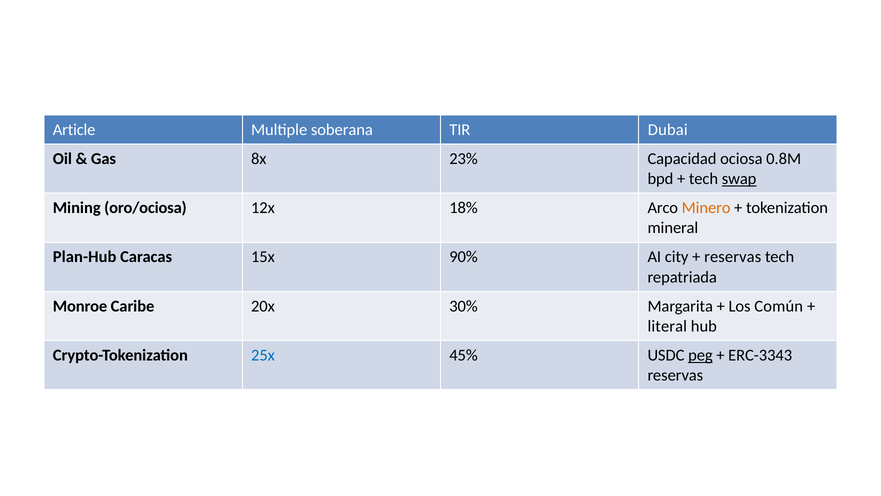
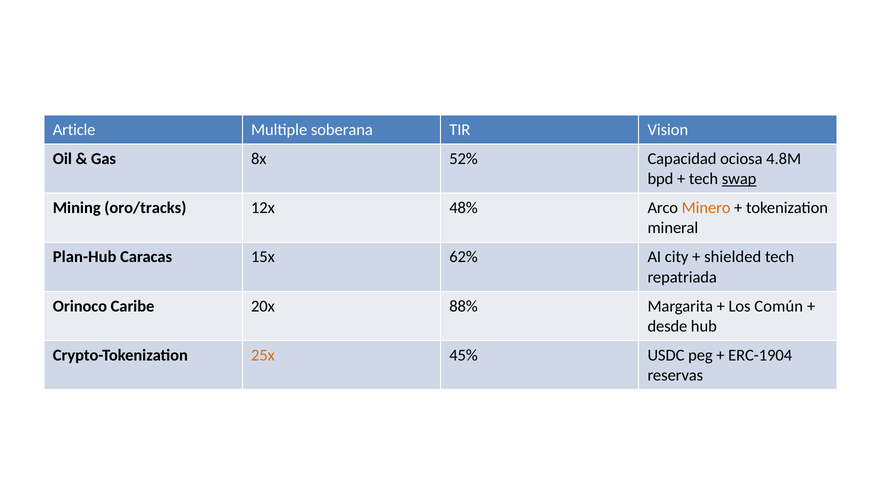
Dubai: Dubai -> Vision (668, 130)
23%: 23% -> 52% (464, 159)
0.8M: 0.8M -> 4.8M (784, 159)
oro/ociosa: oro/ociosa -> oro/tracks (145, 208)
18%: 18% -> 48% (464, 208)
90%: 90% -> 62% (464, 257)
reservas: reservas -> shielded (733, 257)
Monroe: Monroe -> Orinoco (80, 306)
30%: 30% -> 88% (464, 306)
literal: literal -> desde (667, 326)
25x colour: blue -> orange (263, 355)
peg underline: present -> none (700, 355)
ERC-3343: ERC-3343 -> ERC-1904 (760, 355)
